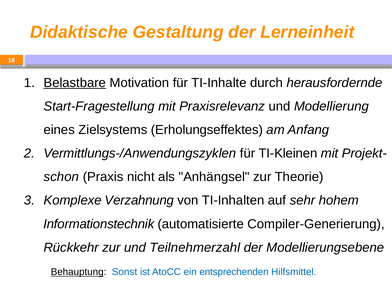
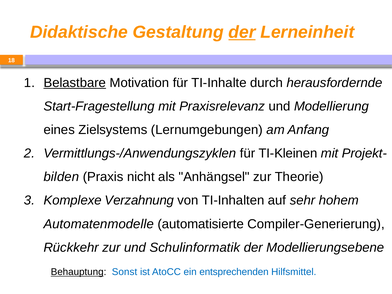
der underline: none -> present (242, 32)
Erholungseffektes: Erholungseffektes -> Lernumgebungen (207, 130)
schon: schon -> bilden (61, 177)
Informationstechnik: Informationstechnik -> Automatenmodelle (99, 224)
Teilnehmerzahl: Teilnehmerzahl -> Schulinformatik (195, 247)
